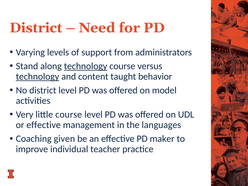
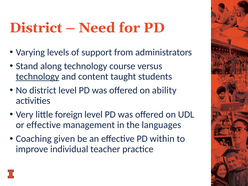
technology underline: present -> none (86, 66)
behavior: behavior -> students (155, 76)
model: model -> ability (164, 90)
little course: course -> foreign (69, 115)
maker: maker -> within (162, 139)
